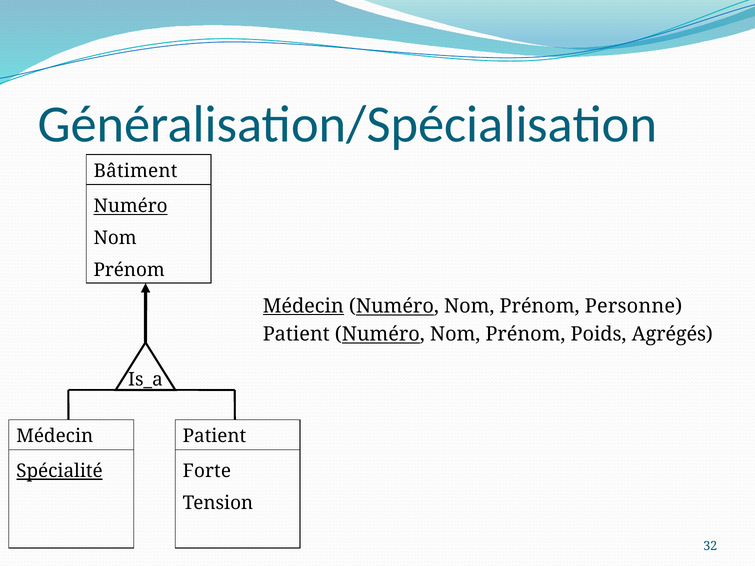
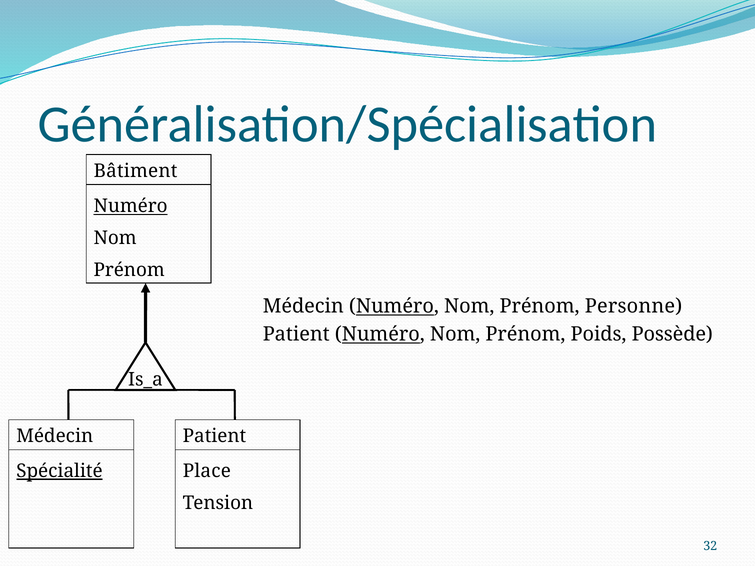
Médecin underline: present -> none (303, 306)
Agrégés: Agrégés -> Possède (672, 334)
Forte: Forte -> Place (207, 471)
